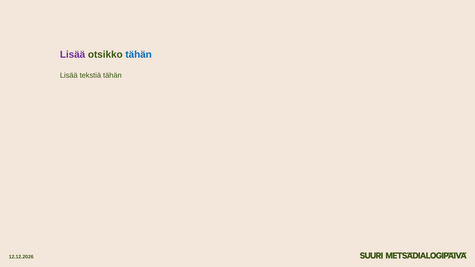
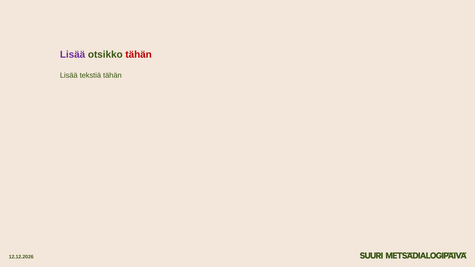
tähän colour: blue -> red (139, 55)
